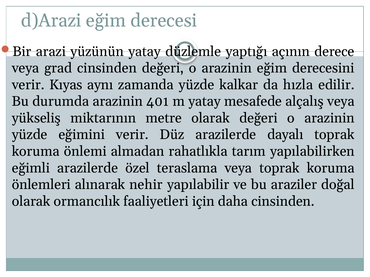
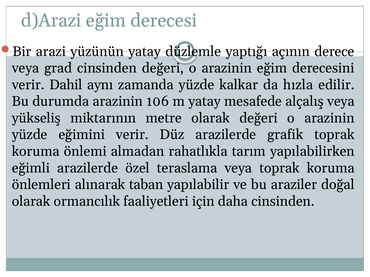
Kıyas: Kıyas -> Dahil (66, 85)
401: 401 -> 106 (158, 102)
dayalı: dayalı -> grafik (285, 135)
nehir: nehir -> taban (146, 185)
